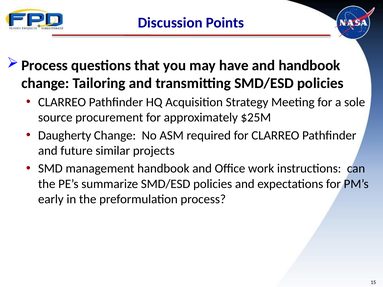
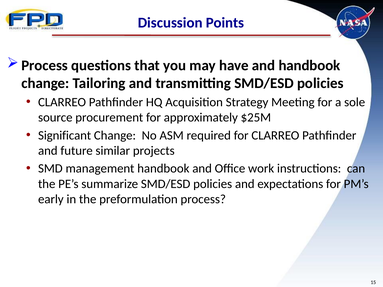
Daugherty: Daugherty -> Significant (65, 135)
